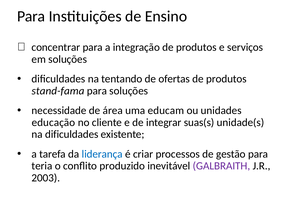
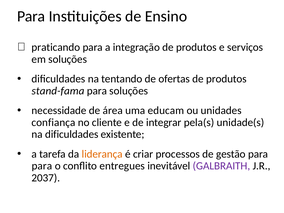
concentrar: concentrar -> praticando (56, 47)
educação: educação -> confiança (53, 122)
suas(s: suas(s -> pela(s (199, 122)
liderança colour: blue -> orange (102, 154)
teria: teria -> para (42, 166)
produzido: produzido -> entregues (122, 166)
2003: 2003 -> 2037 (46, 178)
